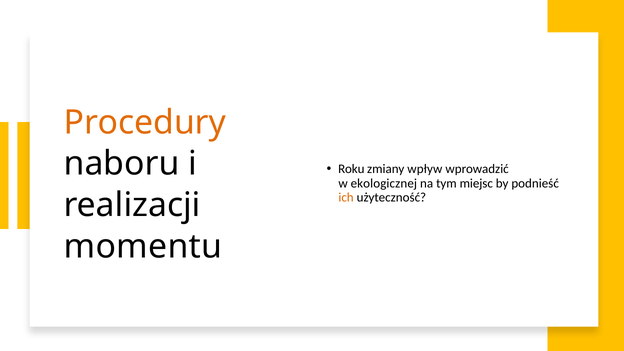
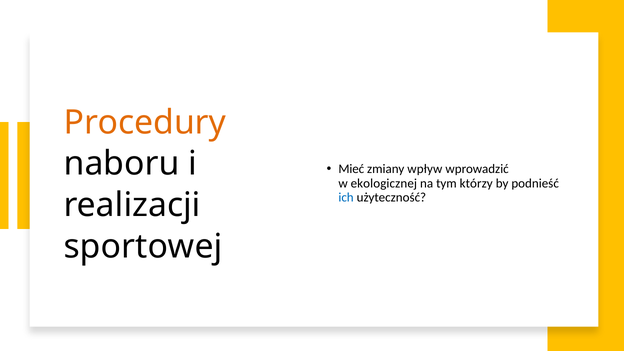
Roku: Roku -> Mieć (351, 169)
miejsc: miejsc -> którzy (476, 183)
ich colour: orange -> blue (346, 198)
momentu: momentu -> sportowej (143, 247)
